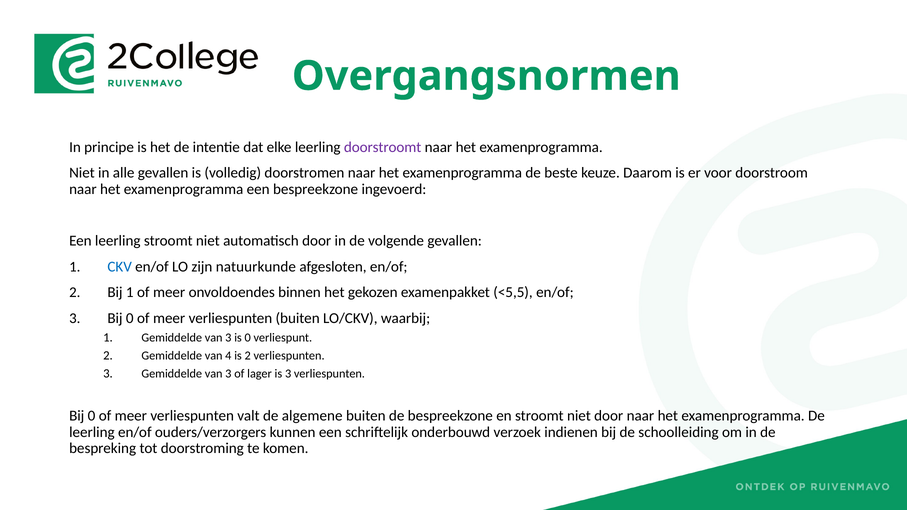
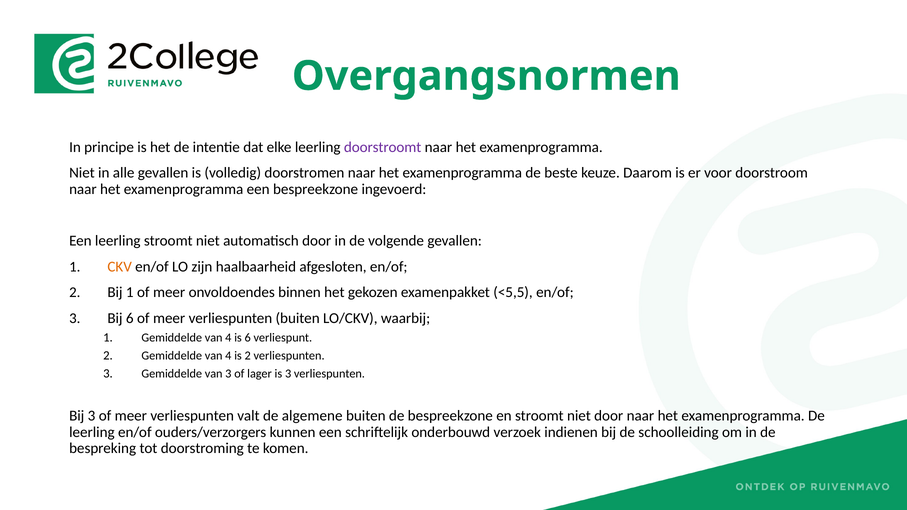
CKV colour: blue -> orange (120, 267)
natuurkunde: natuurkunde -> haalbaarheid (256, 267)
3 Bij 0: 0 -> 6 (130, 318)
1 Gemiddelde van 3: 3 -> 4 (228, 338)
is 0: 0 -> 6 (248, 338)
0: 0 -> 3 (92, 416)
